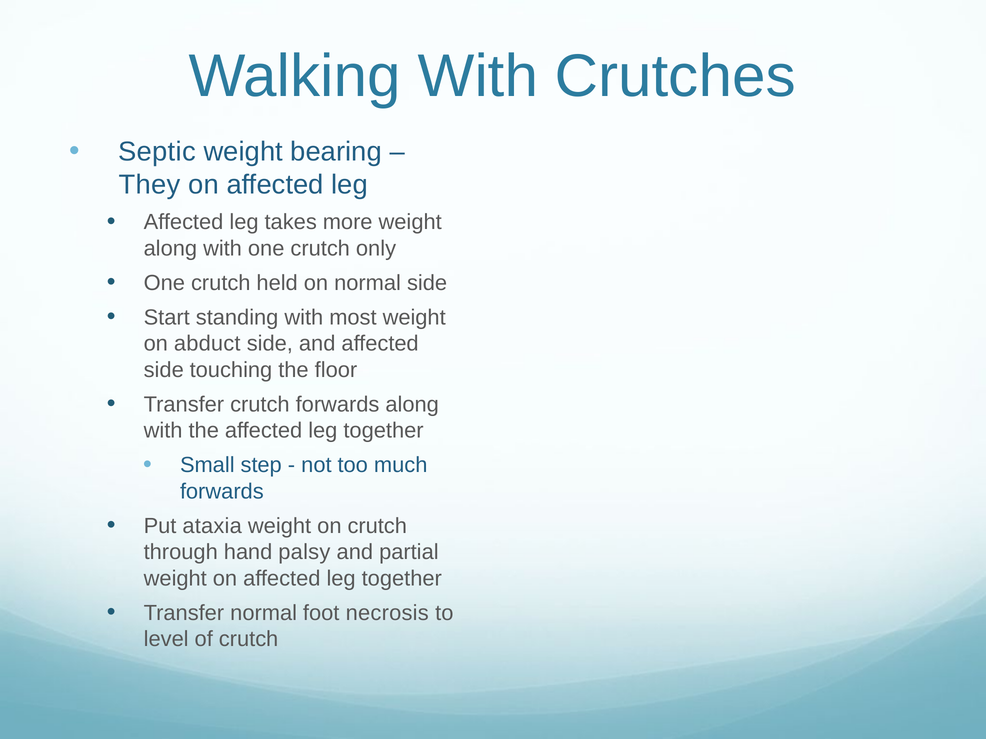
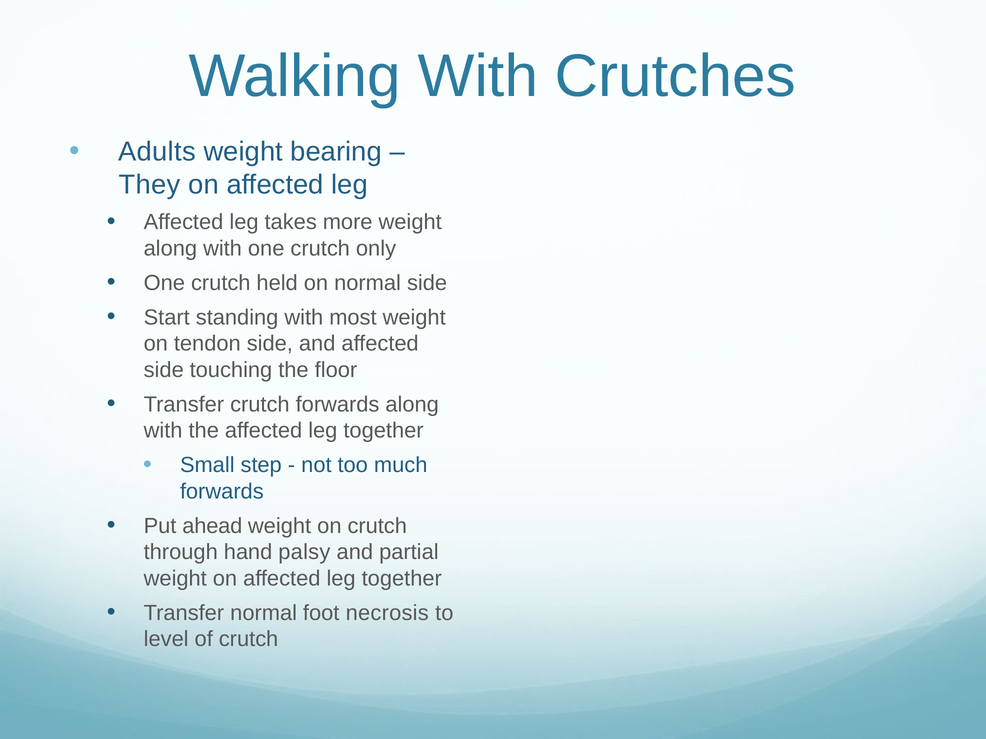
Septic: Septic -> Adults (157, 152)
abduct: abduct -> tendon (207, 344)
ataxia: ataxia -> ahead (212, 526)
